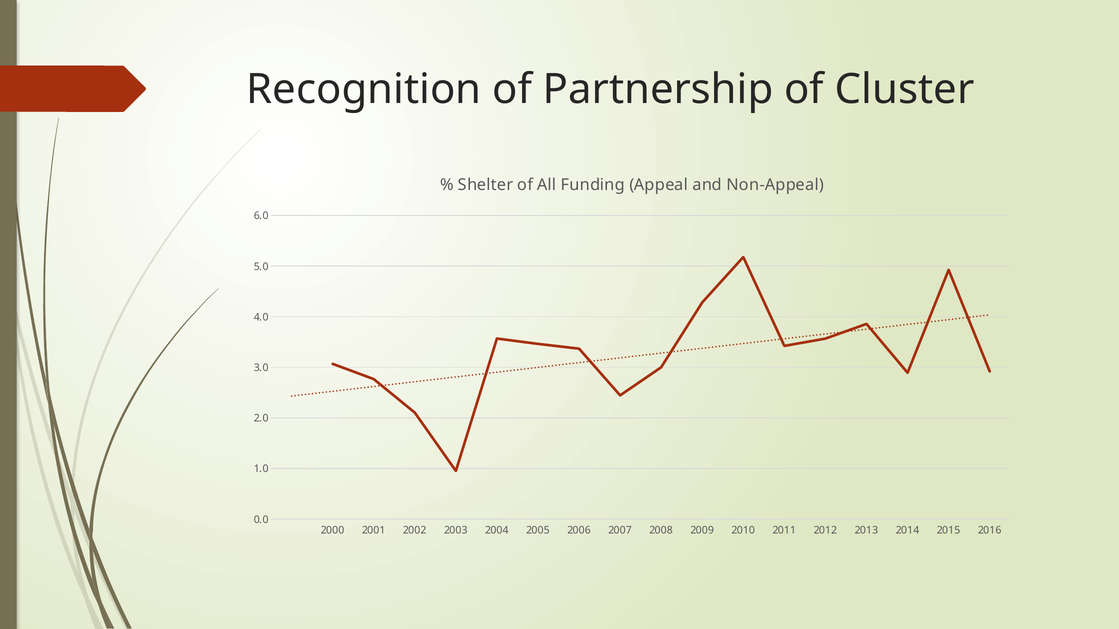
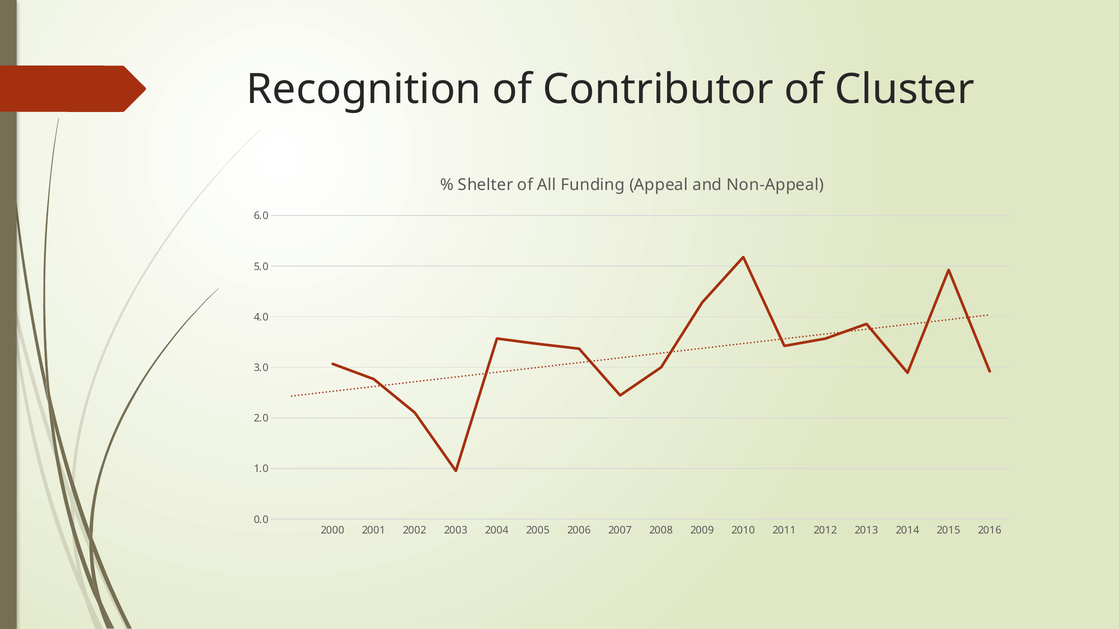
Partnership: Partnership -> Contributor (658, 90)
